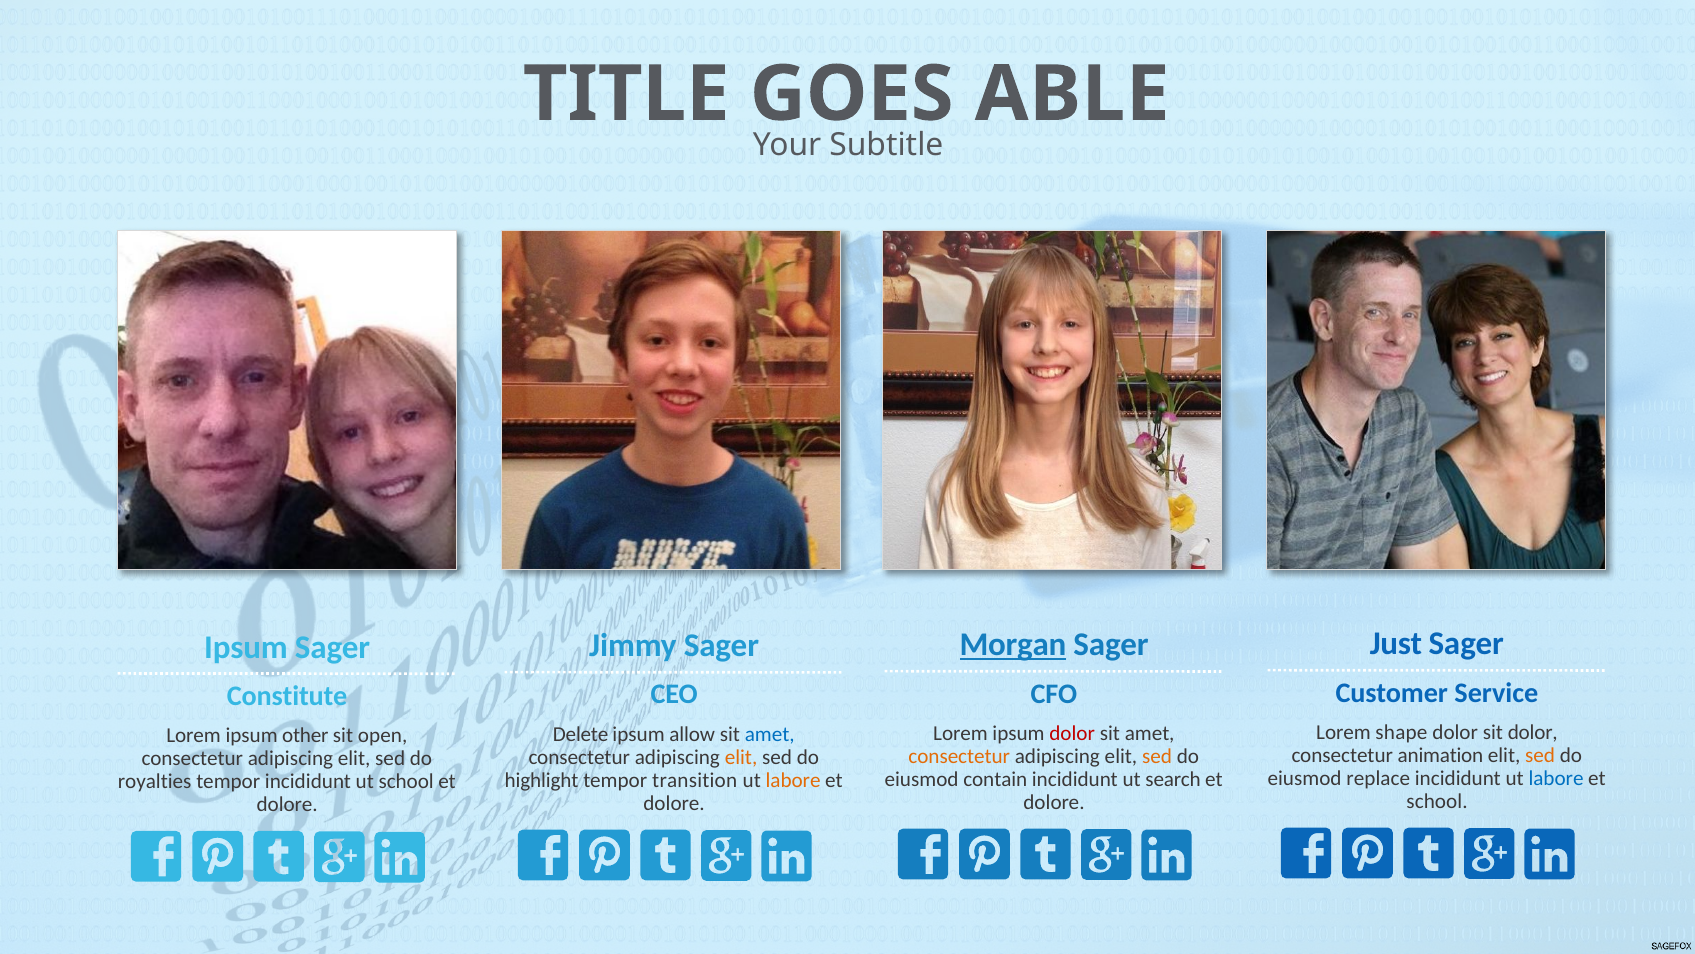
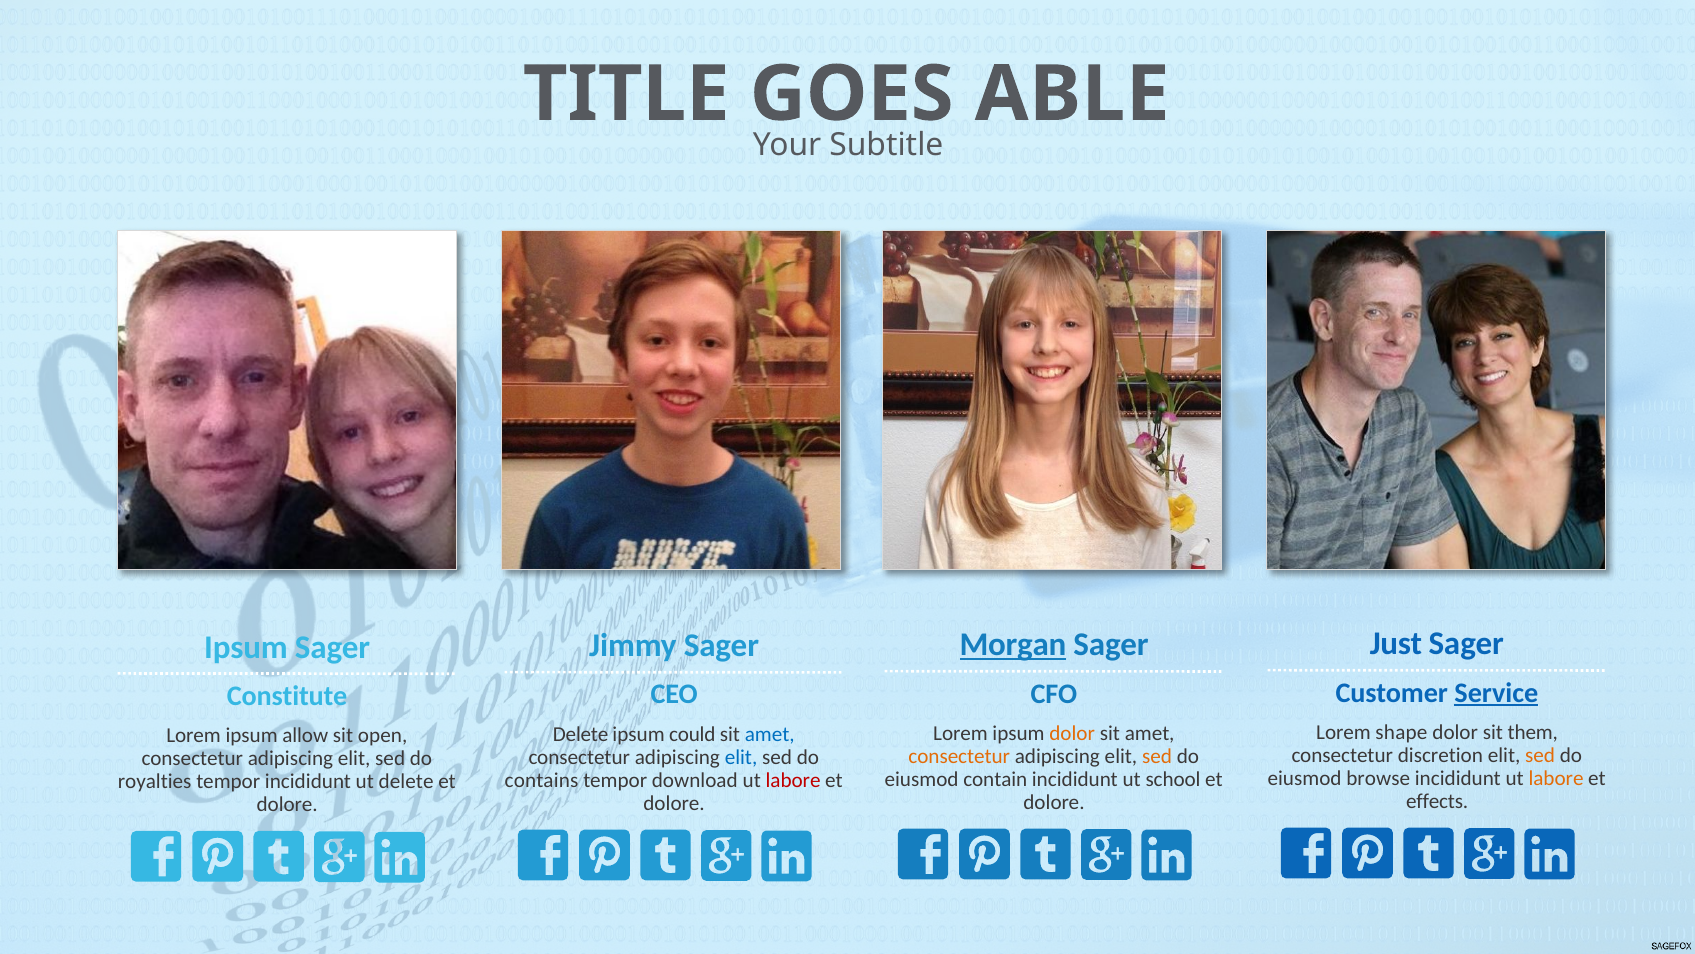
Service underline: none -> present (1496, 692)
sit dolor: dolor -> them (1533, 732)
dolor colour: red -> orange (1072, 733)
allow: allow -> could (692, 734)
other: other -> allow (305, 735)
animation: animation -> discretion (1440, 755)
elit colour: orange -> blue (741, 757)
replace: replace -> browse (1378, 778)
labore colour: blue -> orange (1556, 778)
search: search -> school (1173, 779)
highlight: highlight -> contains (541, 780)
transition: transition -> download (695, 780)
labore colour: orange -> red (793, 780)
ut school: school -> delete (406, 781)
school: school -> effects (1437, 801)
